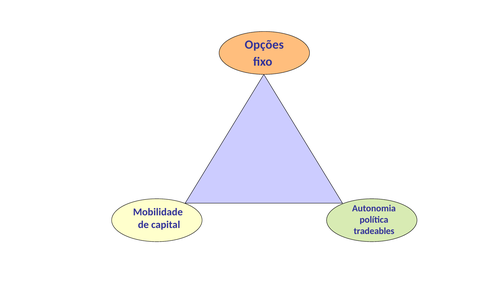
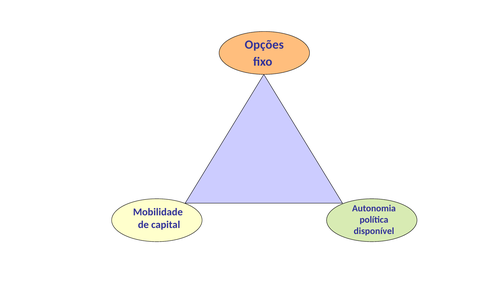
tradeables: tradeables -> disponível (374, 231)
